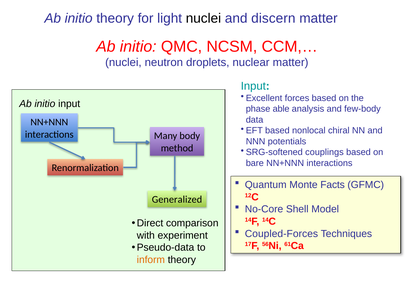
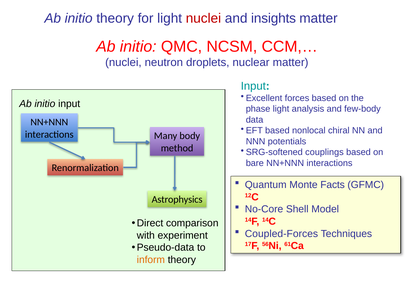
nuclei colour: black -> red (203, 18)
discern: discern -> insights (274, 18)
phase able: able -> light (281, 109)
Generalized: Generalized -> Astrophysics (177, 199)
